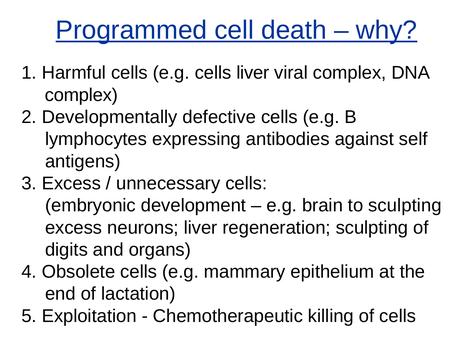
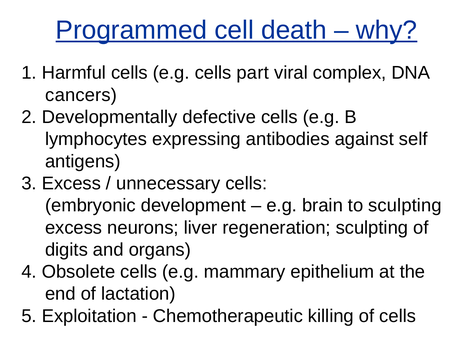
cells liver: liver -> part (253, 73)
complex: complex -> cancers (81, 95)
